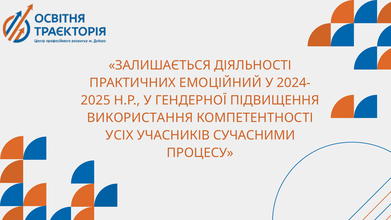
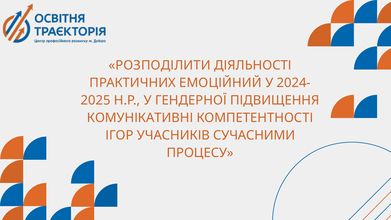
ЗАЛИШАЄТЬСЯ: ЗАЛИШАЄТЬСЯ -> РОЗПОДІЛИТИ (160, 65)
ВИКОРИСТАННЯ: ВИКОРИСТАННЯ -> КОМУНІКАТИВНІ (140, 118)
УСІХ: УСІХ -> ІГОР (119, 135)
